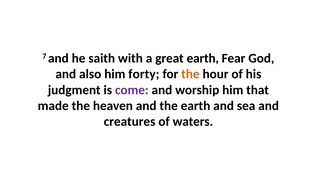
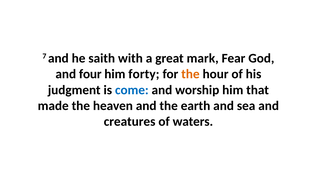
great earth: earth -> mark (203, 58)
also: also -> four (90, 74)
come colour: purple -> blue (132, 90)
